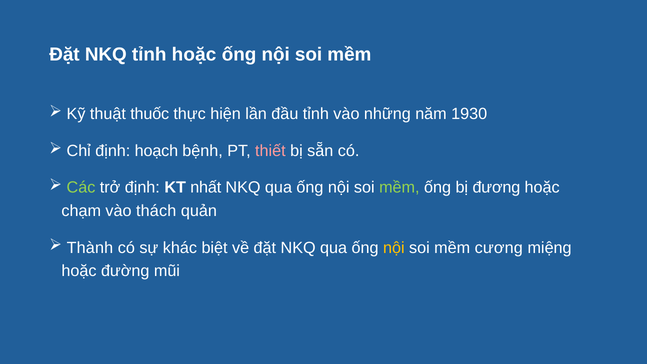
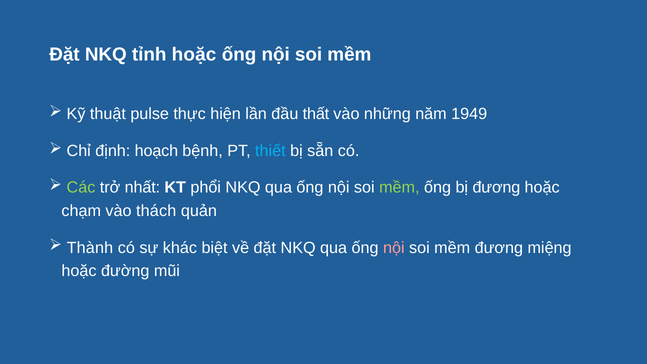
thuốc: thuốc -> pulse (150, 114)
đầu tỉnh: tỉnh -> thất (316, 114)
1930: 1930 -> 1949 (469, 114)
thiết colour: pink -> light blue (270, 151)
trở định: định -> nhất (142, 188)
nhất: nhất -> phổi (206, 188)
nội colour: yellow -> pink (394, 248)
mềm cương: cương -> đương (499, 248)
